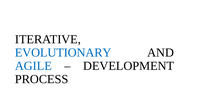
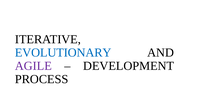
AGILE colour: blue -> purple (33, 66)
